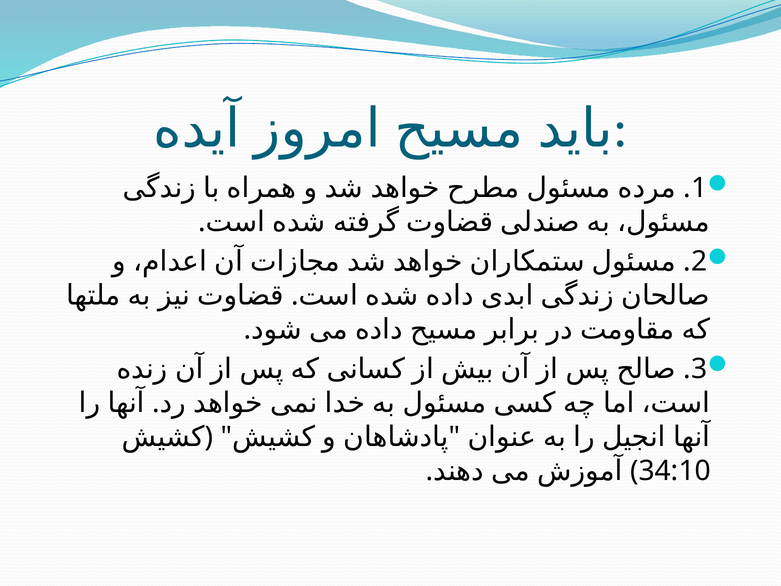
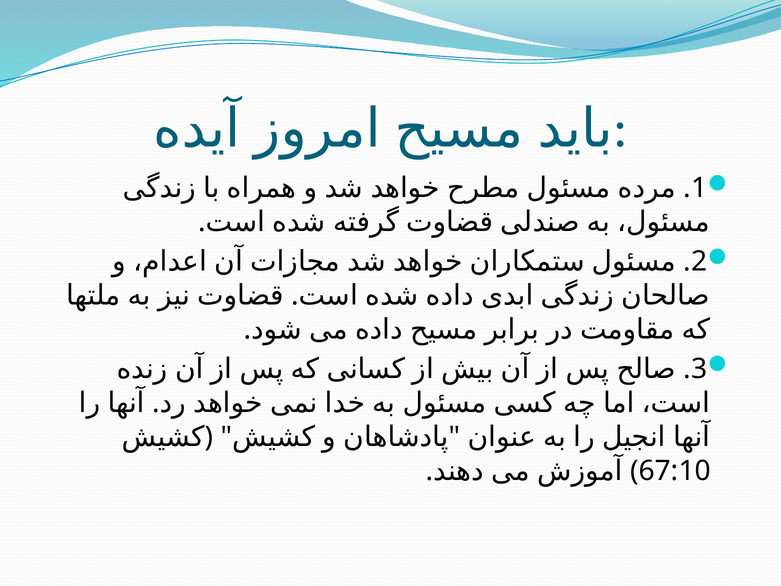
34:10: 34:10 -> 67:10 (675, 471)
